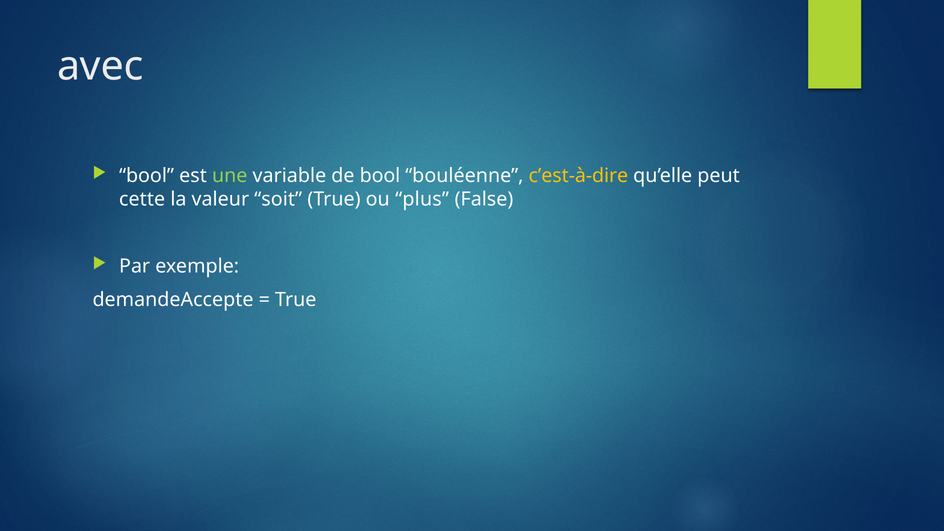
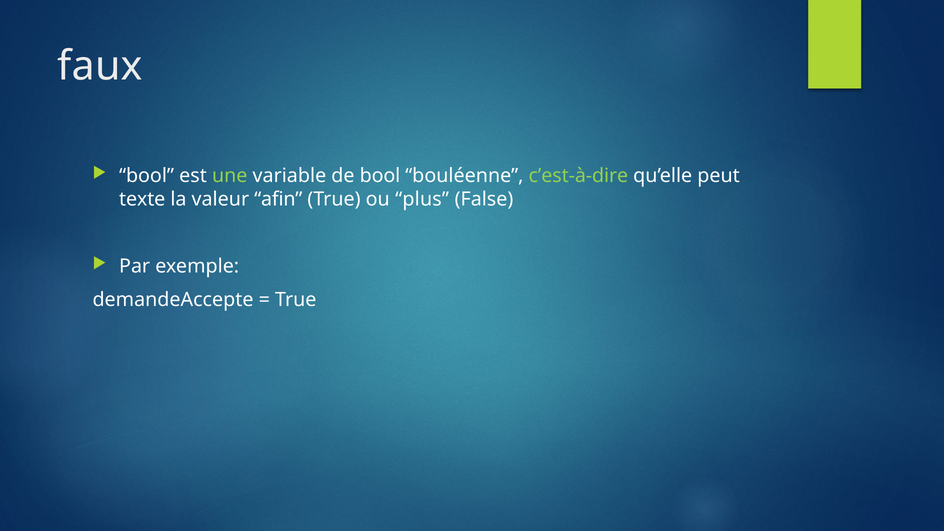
avec: avec -> faux (100, 66)
c’est-à-dire colour: yellow -> light green (578, 176)
cette: cette -> texte (142, 199)
soit: soit -> afin (278, 199)
